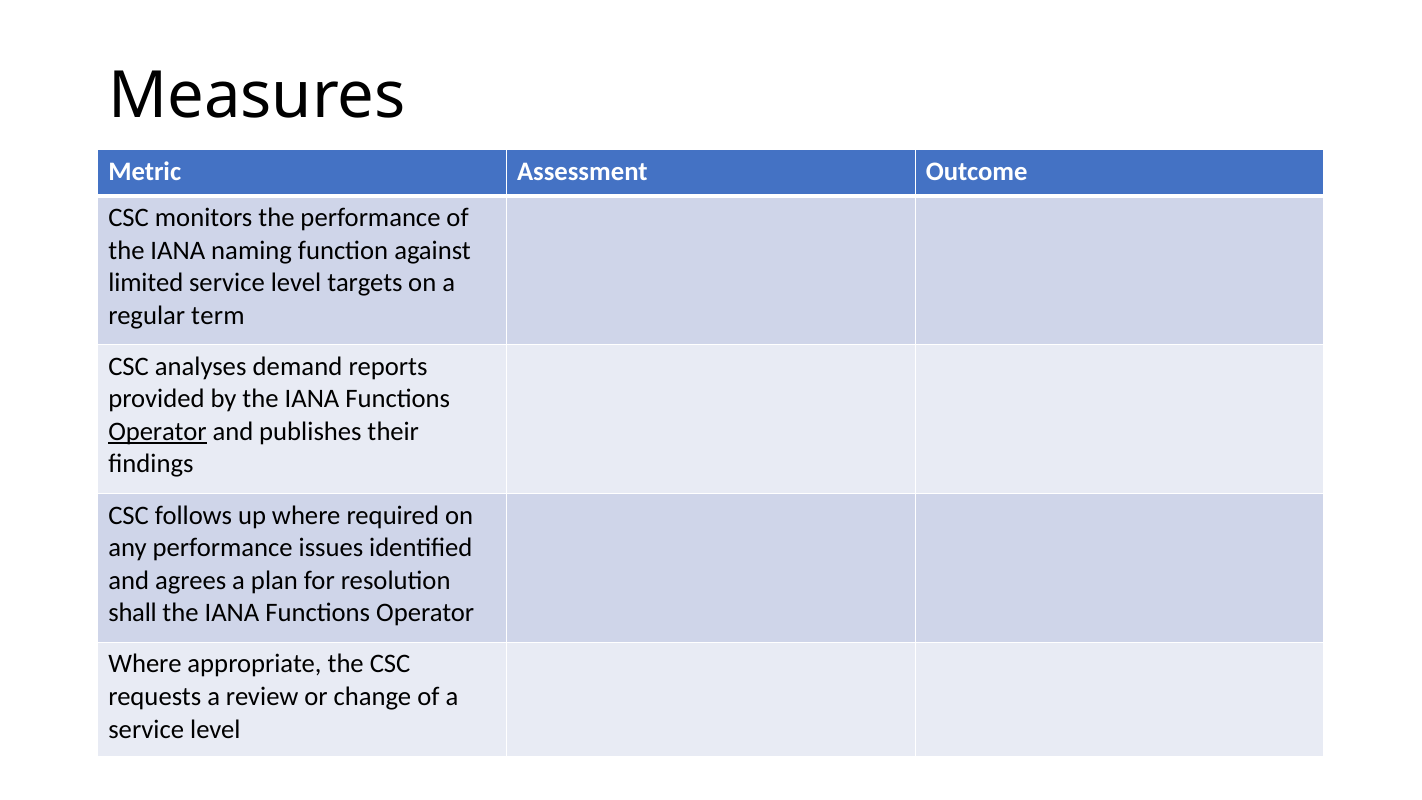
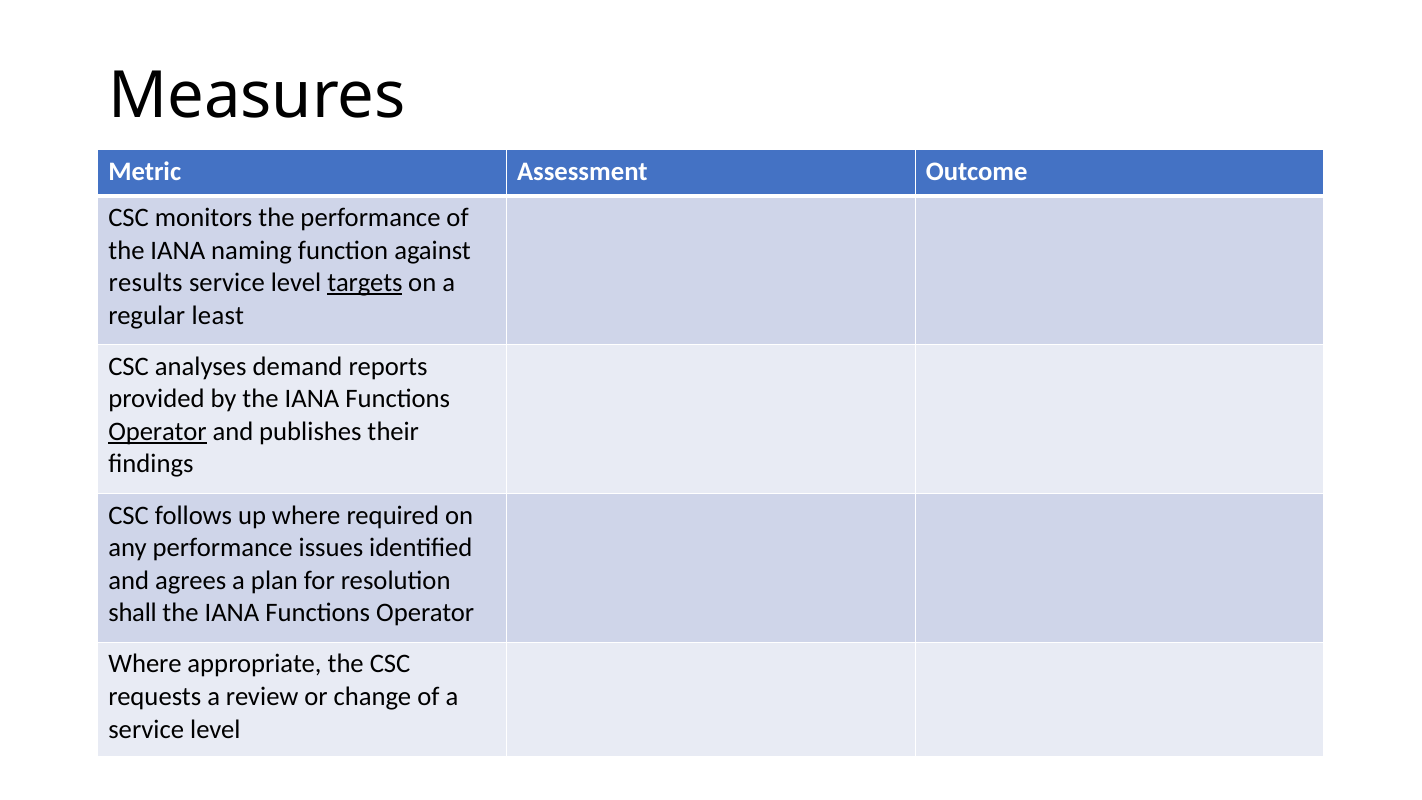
limited: limited -> results (146, 283)
targets underline: none -> present (365, 283)
term: term -> least (218, 315)
